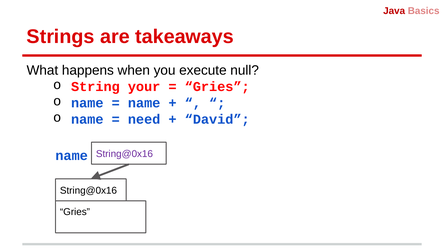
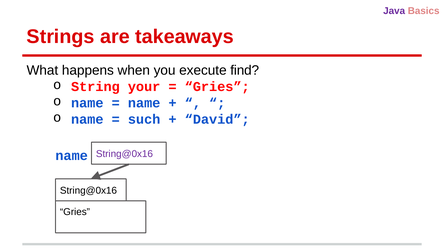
Java colour: red -> purple (394, 11)
null: null -> find (245, 70)
need: need -> such (144, 119)
